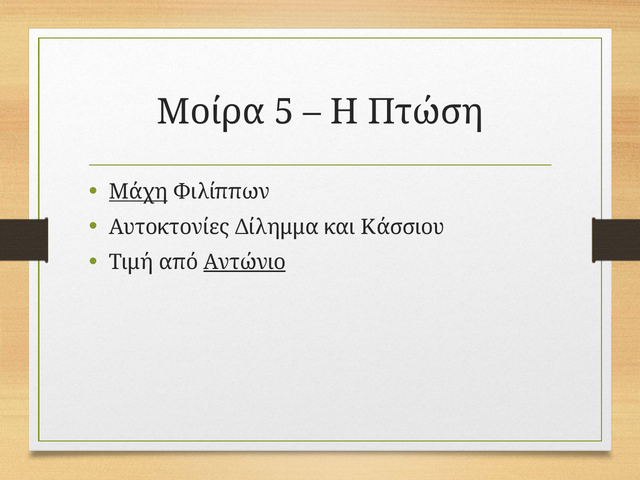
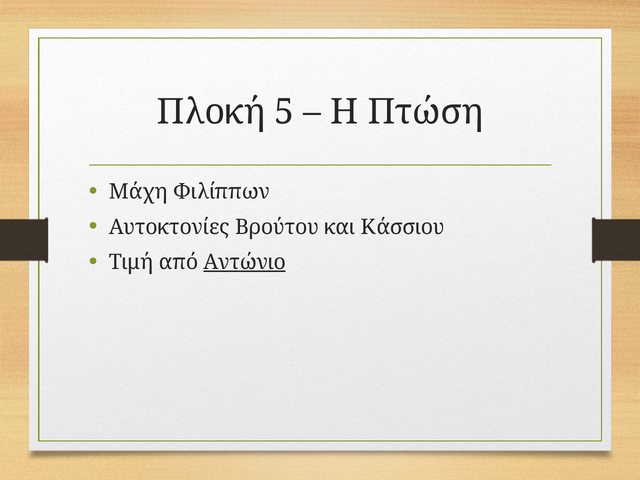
Μοίρα: Μοίρα -> Πλοκή (211, 112)
Μάχη underline: present -> none (138, 192)
Δίλημμα: Δίλημμα -> Βρούτου (277, 227)
